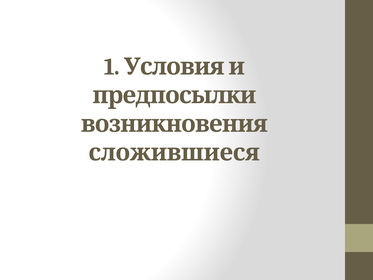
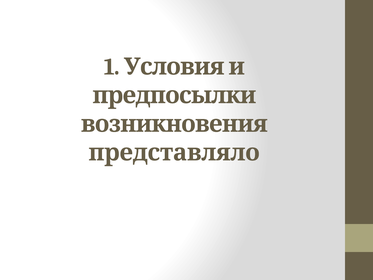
сложившиеся: сложившиеся -> представляло (174, 152)
